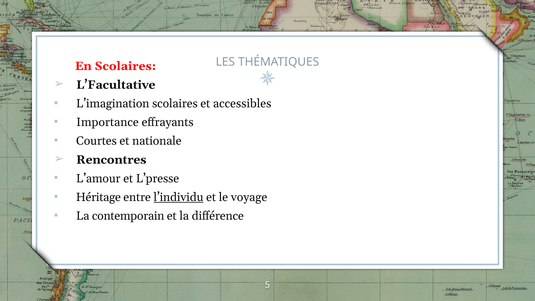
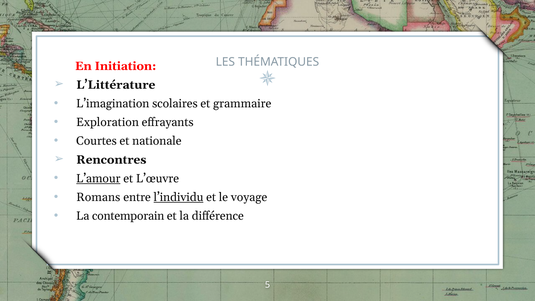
En Scolaires: Scolaires -> Initiation (126, 66)
L’Facultative: L’Facultative -> L’Littérature (116, 85)
accessibles: accessibles -> grammaire (242, 104)
Importance: Importance -> Exploration (108, 122)
L’amour underline: none -> present (98, 178)
L’presse: L’presse -> L’œuvre (158, 178)
Héritage: Héritage -> Romans (98, 197)
